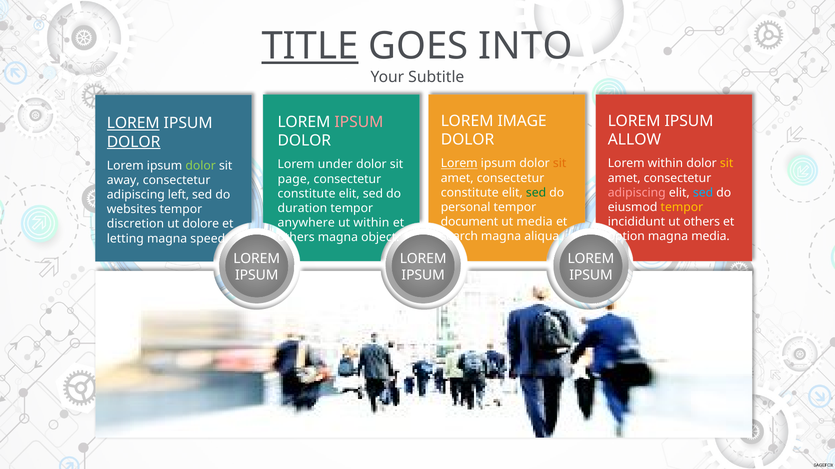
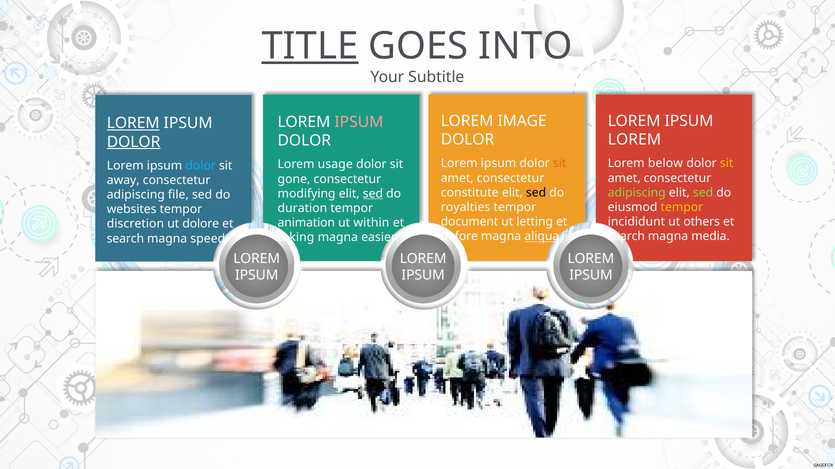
ALLOW: ALLOW -> LOREM (634, 140)
Lorem underline: present -> none (459, 164)
Lorem within: within -> below (665, 164)
under: under -> usage (335, 165)
dolor colour: light green -> light blue (201, 166)
page: page -> gone (294, 179)
sed colour: green -> black (536, 193)
adipiscing colour: pink -> light green (637, 193)
sed colour: light blue -> light green (703, 193)
constitute: constitute -> modifying (307, 194)
sed underline: none -> present (373, 194)
left: left -> file (178, 195)
personal: personal -> royalties (466, 207)
ut media: media -> letting (535, 222)
anywhere: anywhere -> animation (306, 223)
search: search -> before (459, 237)
aliqua underline: none -> present (543, 237)
option: option -> search (626, 237)
others: others -> taking (296, 238)
object: object -> easier (380, 238)
letting: letting -> search (125, 239)
